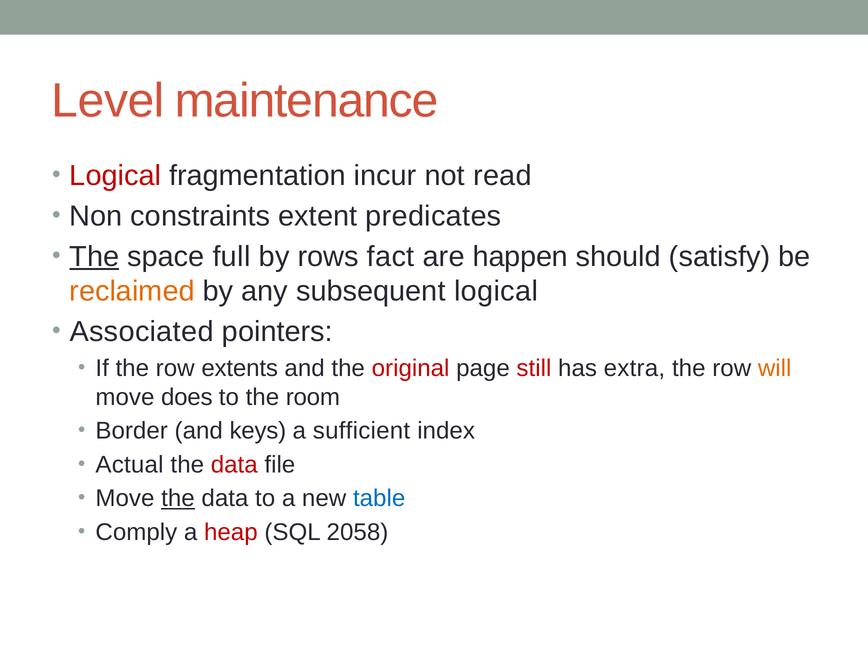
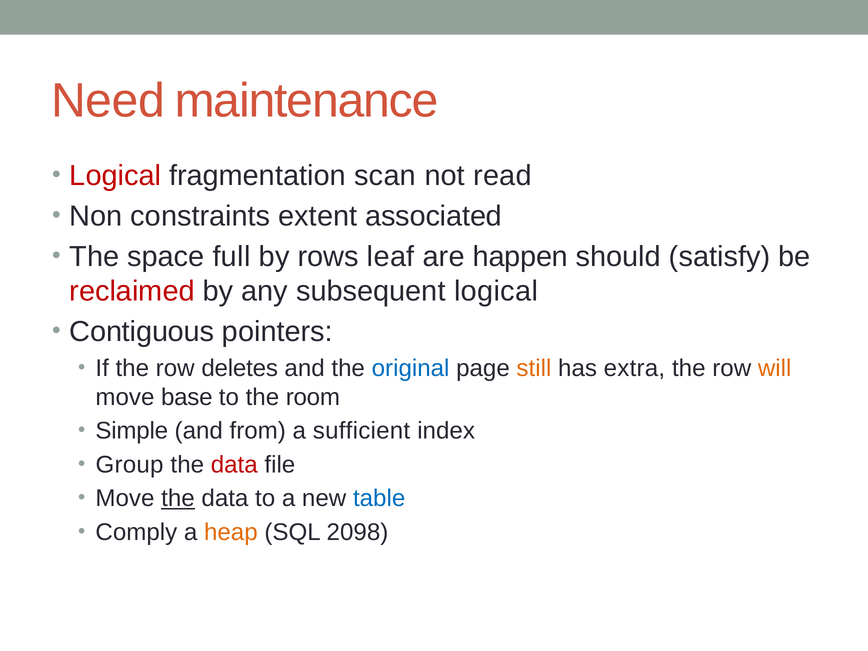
Level: Level -> Need (108, 101)
incur: incur -> scan (385, 176)
predicates: predicates -> associated (434, 216)
The underline: present -> none (94, 257)
fact: fact -> leaf (391, 257)
reclaimed colour: orange -> red (132, 291)
Associated: Associated -> Contiguous (142, 332)
extents: extents -> deletes (240, 368)
original colour: red -> blue (411, 368)
still colour: red -> orange (534, 368)
does: does -> base (187, 397)
Border: Border -> Simple (132, 431)
keys: keys -> from (258, 431)
Actual: Actual -> Group (130, 465)
heap colour: red -> orange (231, 532)
2058: 2058 -> 2098 (357, 532)
